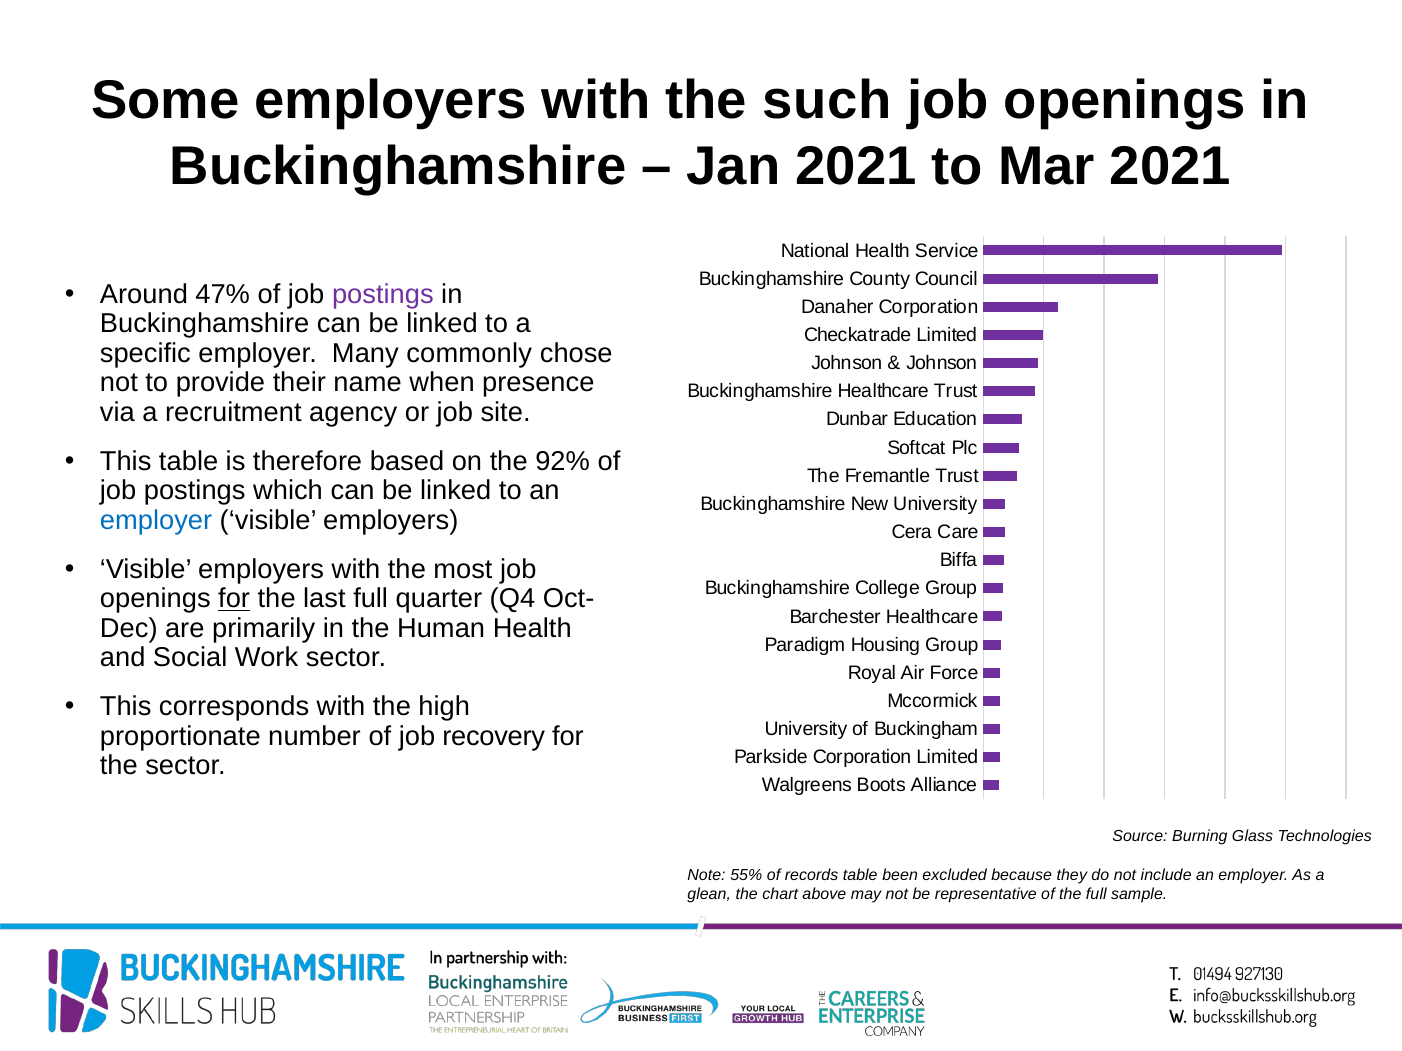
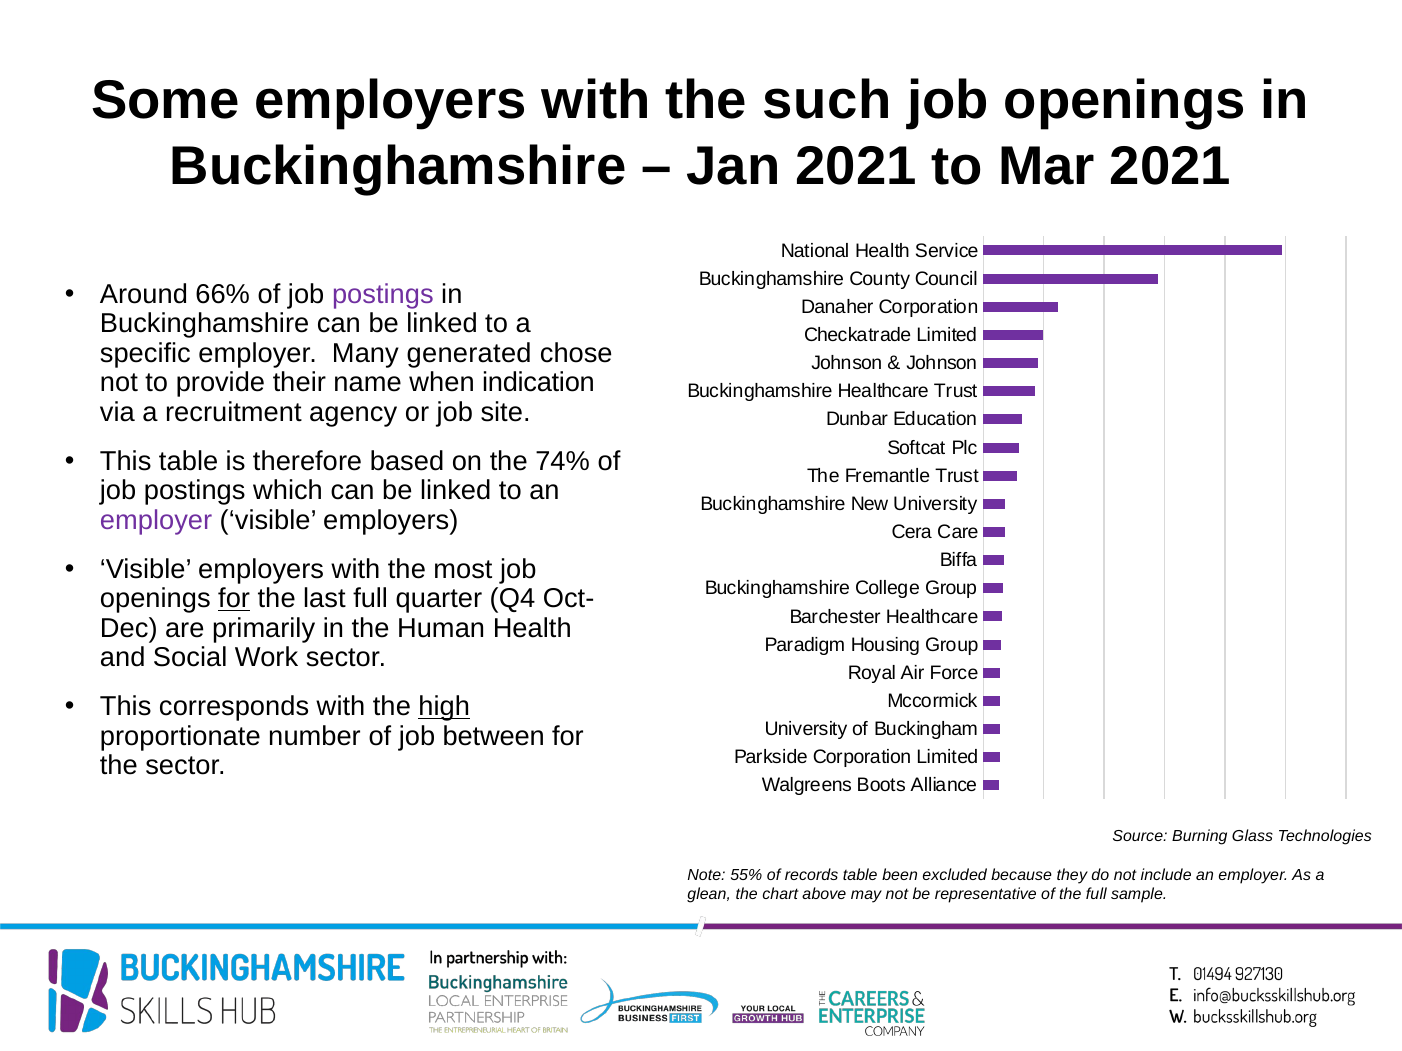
47%: 47% -> 66% (223, 294)
commonly: commonly -> generated (469, 354)
presence: presence -> indication (538, 383)
92%: 92% -> 74% (563, 462)
employer colour: blue -> purple (156, 521)
high underline: none -> present (444, 707)
recovery: recovery -> between (494, 737)
